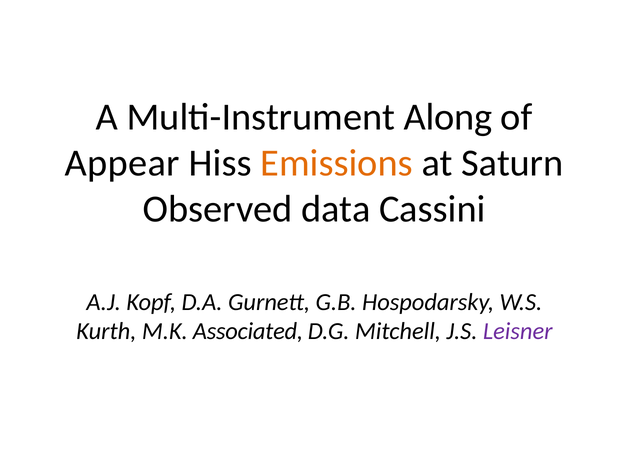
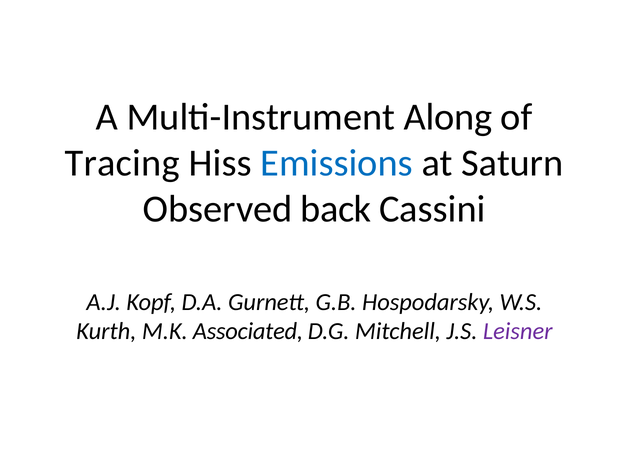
Appear: Appear -> Tracing (122, 163)
Emissions colour: orange -> blue (337, 163)
data: data -> back (336, 209)
